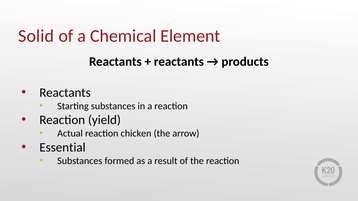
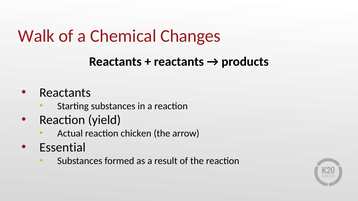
Solid: Solid -> Walk (36, 36)
Element: Element -> Changes (190, 36)
